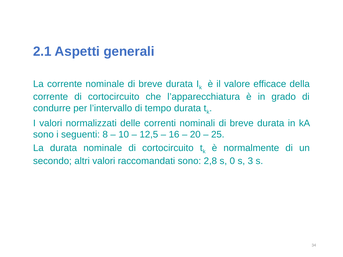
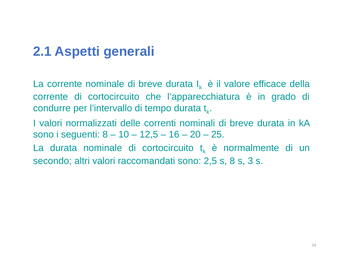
2,8: 2,8 -> 2,5 (210, 161)
s 0: 0 -> 8 (232, 161)
